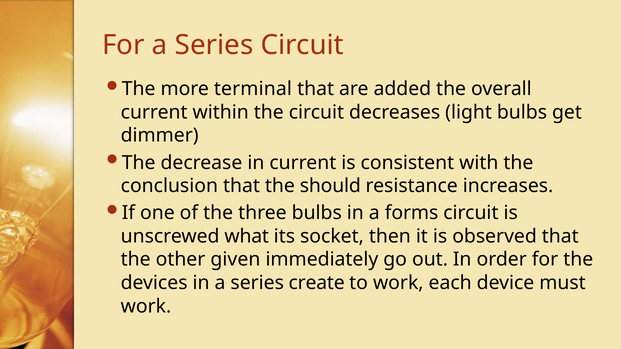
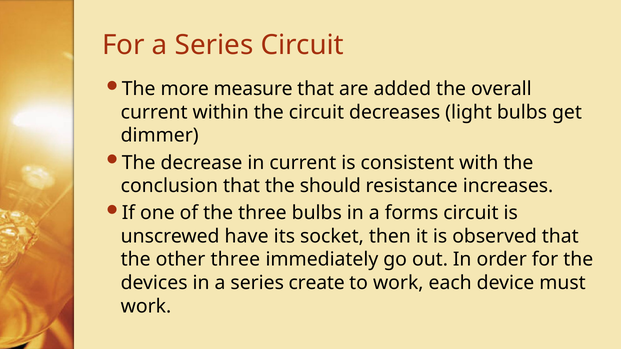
terminal: terminal -> measure (253, 89)
what: what -> have (247, 237)
other given: given -> three (235, 260)
